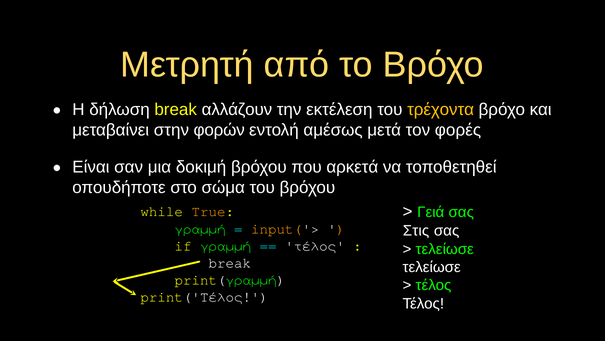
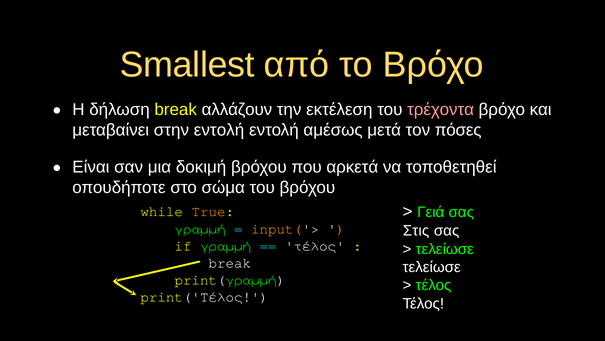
Μετρητή: Μετρητή -> Smallest (187, 65)
τρέχοντα colour: yellow -> pink (441, 109)
στην φορών: φορών -> εντολή (219, 130)
φορές: φορές -> πόσες (458, 130)
